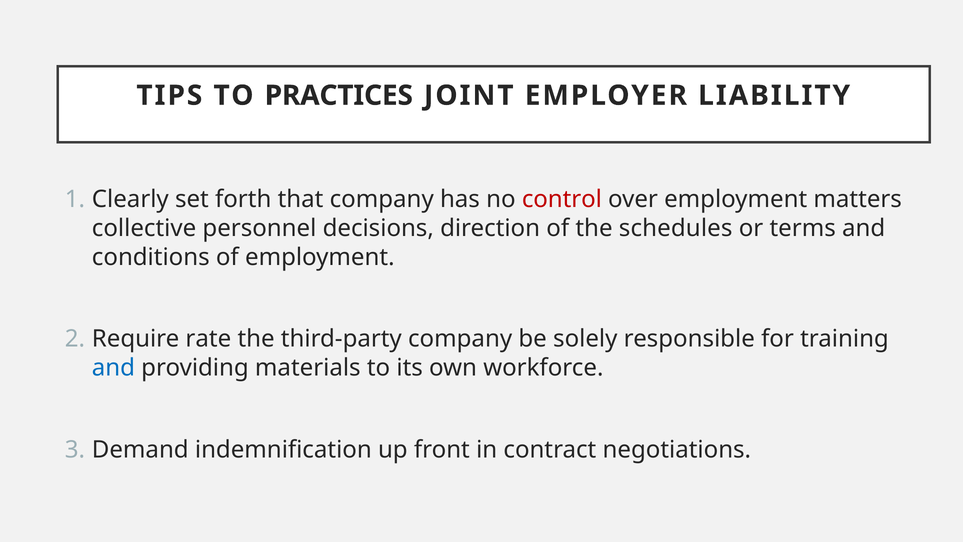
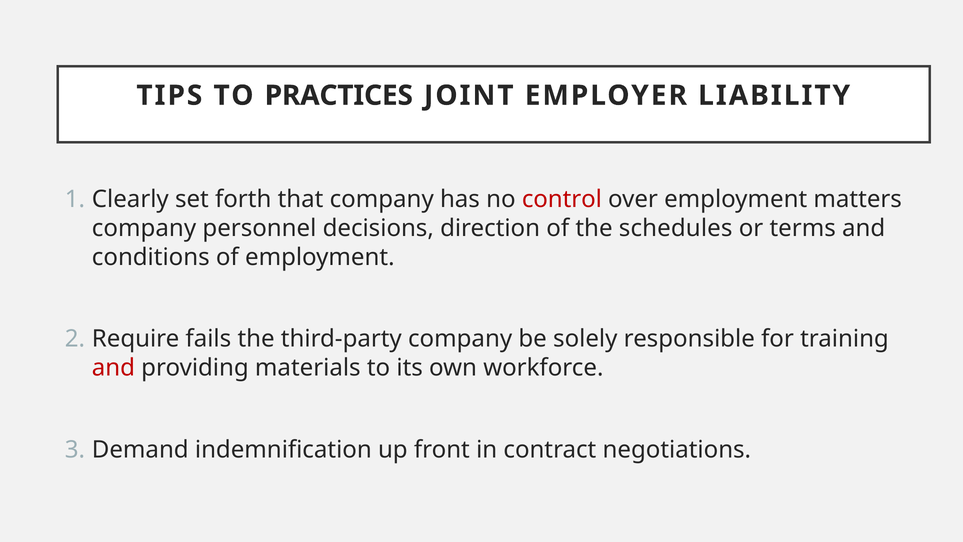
collective: collective -> company (144, 228)
rate: rate -> fails (208, 339)
and colour: blue -> red (113, 368)
